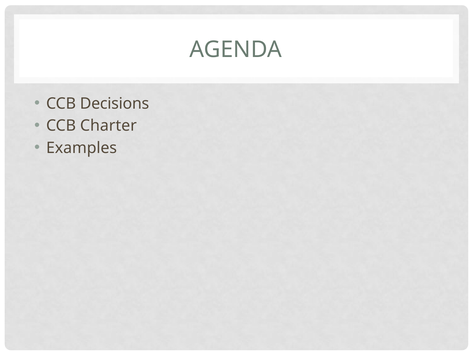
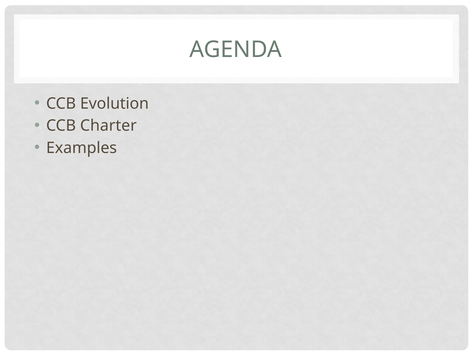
Decisions: Decisions -> Evolution (114, 104)
